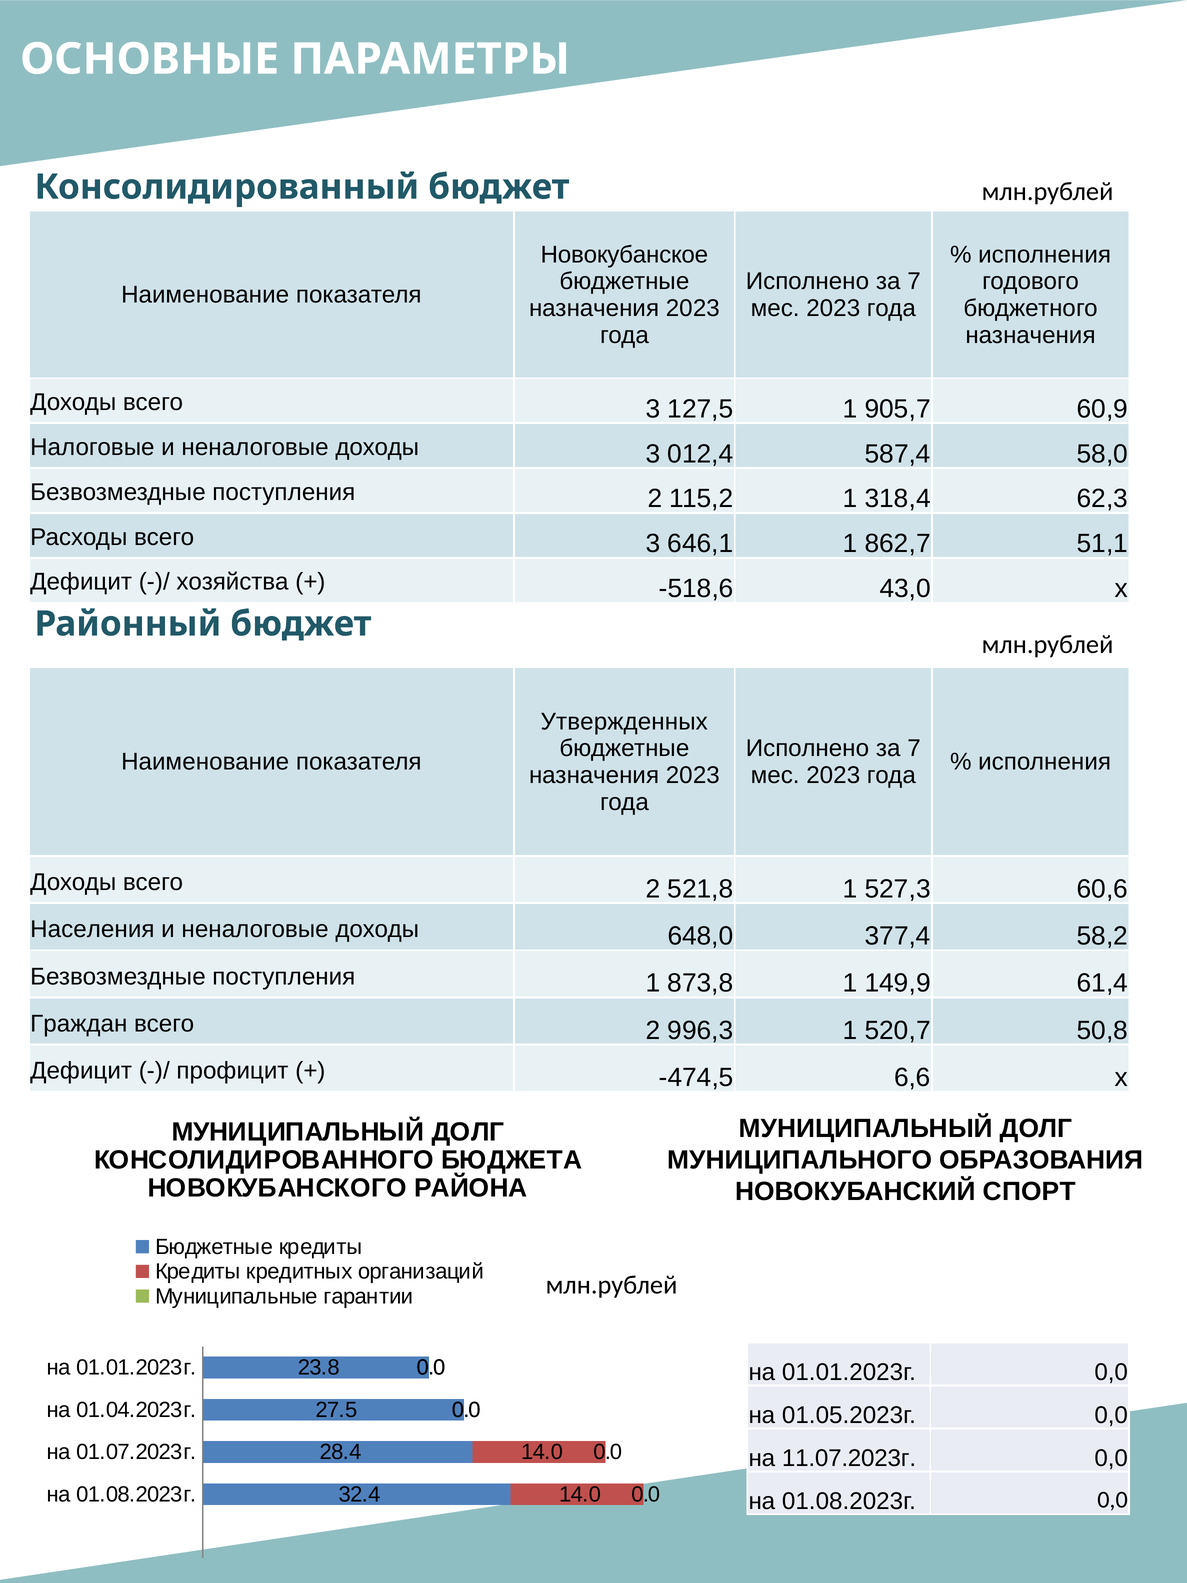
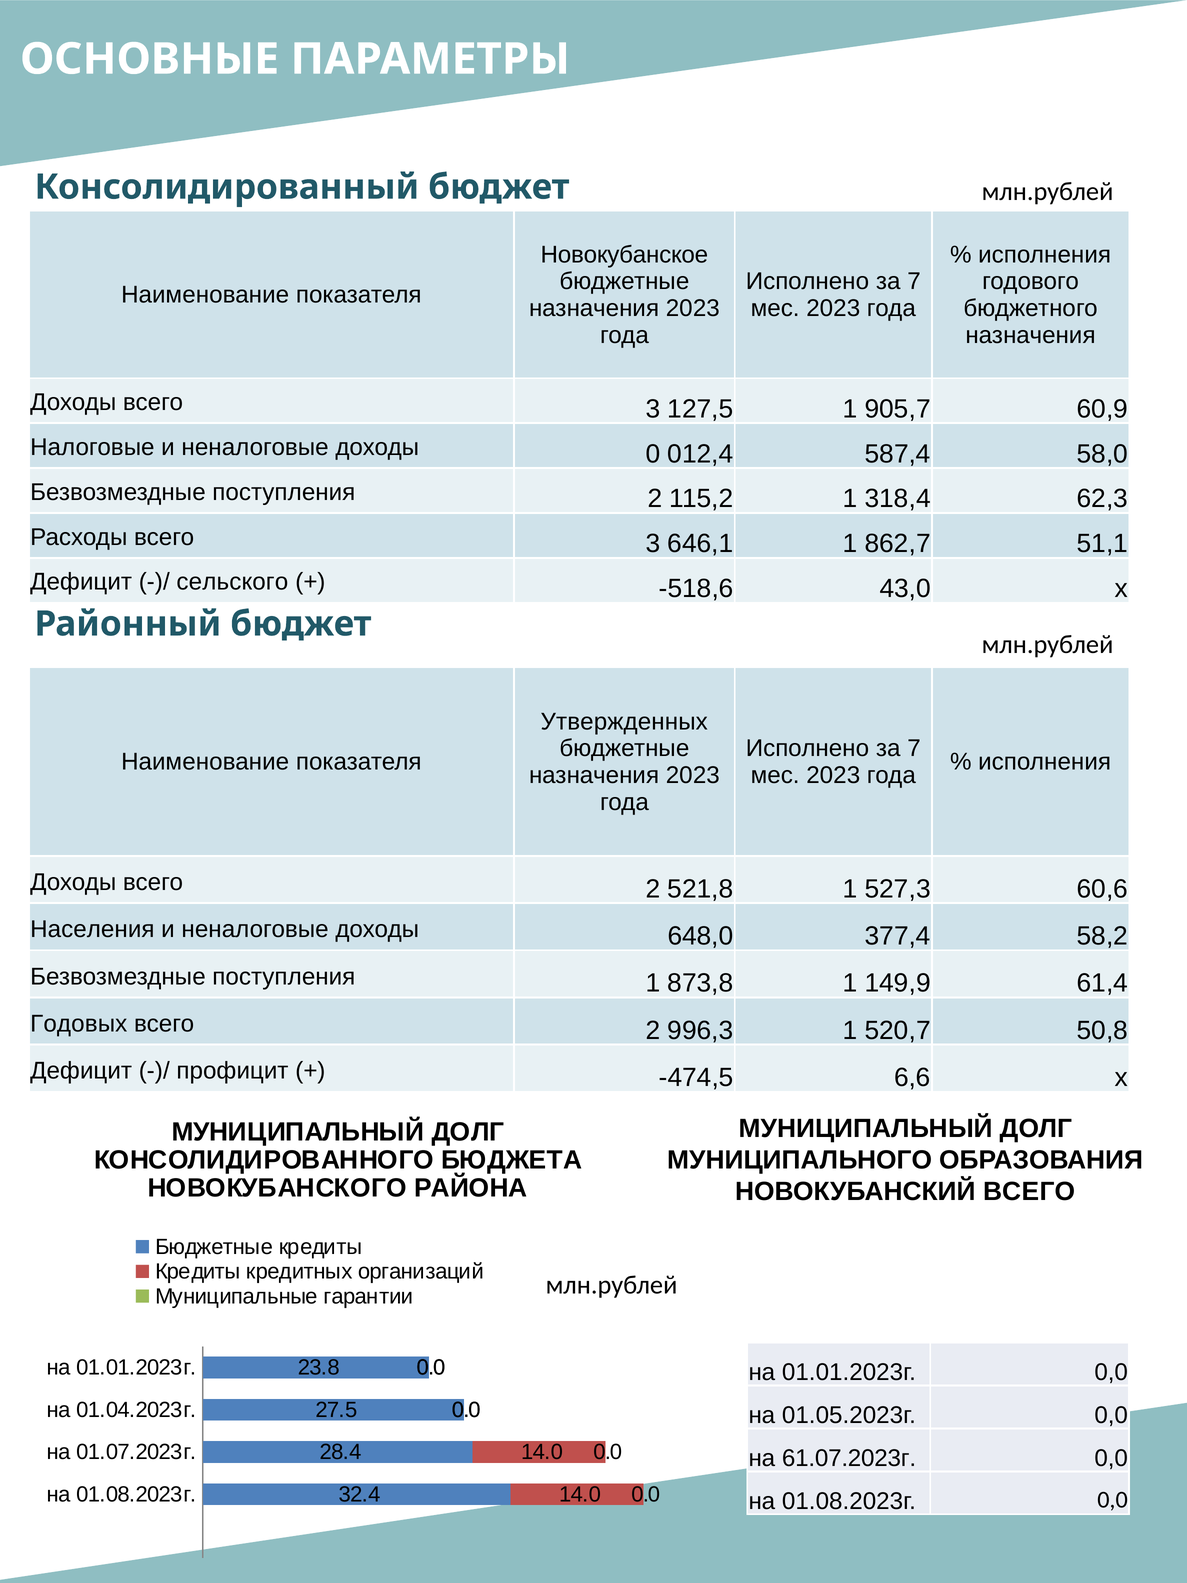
доходы 3: 3 -> 0 (653, 454)
хозяйства: хозяйства -> сельского (232, 582)
Граждан: Граждан -> Годовых (79, 1023)
НОВОКУБАНСКИЙ СПОРТ: СПОРТ -> ВСЕГО (1029, 1192)
11.07.2023г: 11.07.2023г -> 61.07.2023г (849, 1458)
